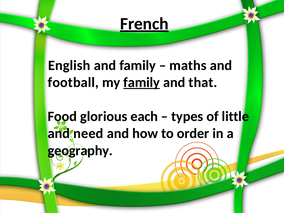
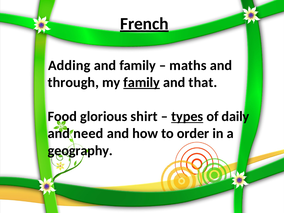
English: English -> Adding (69, 65)
football: football -> through (73, 82)
each: each -> shirt (144, 116)
types underline: none -> present (187, 116)
little: little -> daily (235, 116)
